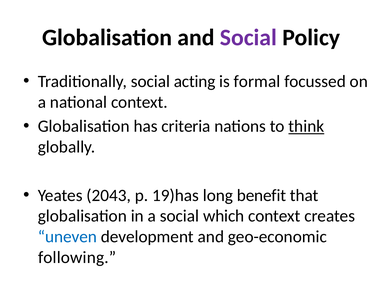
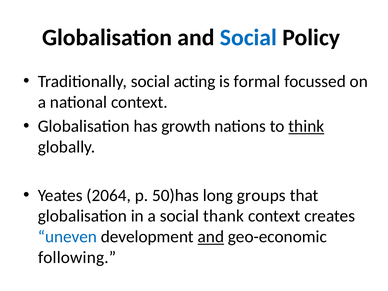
Social colour: purple -> blue (248, 38)
criteria: criteria -> growth (186, 126)
2043: 2043 -> 2064 (109, 195)
19)has: 19)has -> 50)has (176, 195)
benefit: benefit -> groups (261, 195)
which: which -> thank (224, 216)
and underline: none -> present (211, 237)
